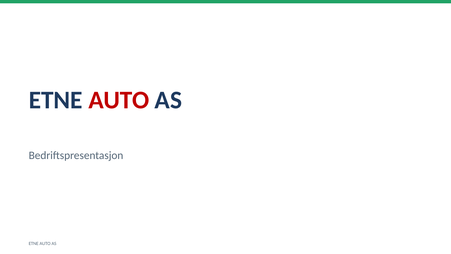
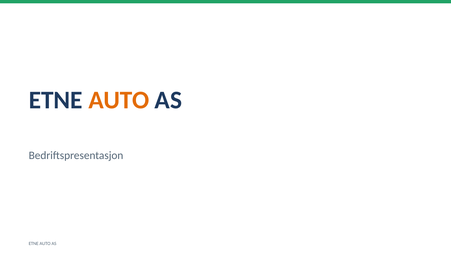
AUTO colour: red -> orange (119, 100)
